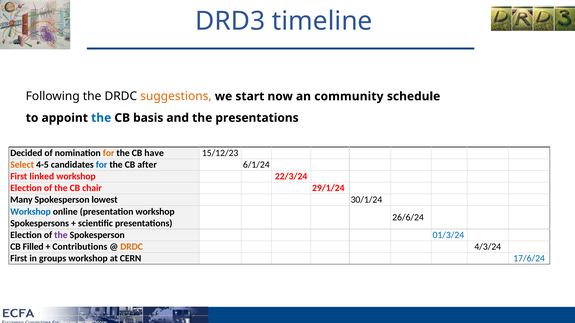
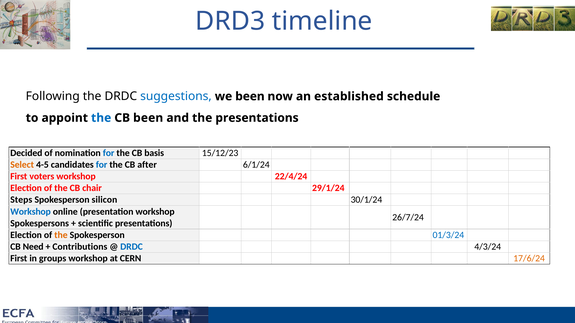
suggestions colour: orange -> blue (176, 96)
we start: start -> been (250, 96)
community: community -> established (349, 96)
CB basis: basis -> been (148, 118)
for colour: orange -> blue (109, 153)
have: have -> basis (154, 153)
linked: linked -> voters (42, 177)
22/3/24: 22/3/24 -> 22/4/24 (291, 177)
Many: Many -> Steps (21, 200)
lowest: lowest -> silicon (104, 200)
26/6/24: 26/6/24 -> 26/7/24 (408, 218)
the colour: purple -> orange (61, 235)
Filled: Filled -> Need (33, 247)
DRDC colour: orange -> blue (132, 247)
17/6/24 colour: blue -> orange (529, 259)
